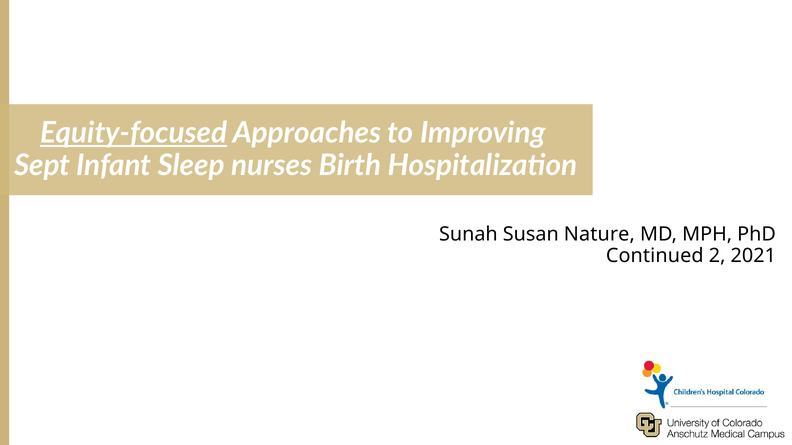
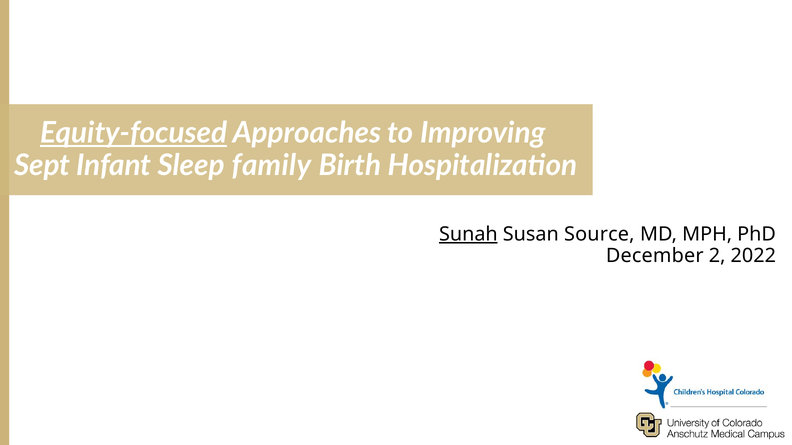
nurses: nurses -> family (272, 165)
Sunah underline: none -> present (468, 234)
Nature: Nature -> Source (599, 234)
Continued: Continued -> December (655, 256)
2021: 2021 -> 2022 (753, 256)
